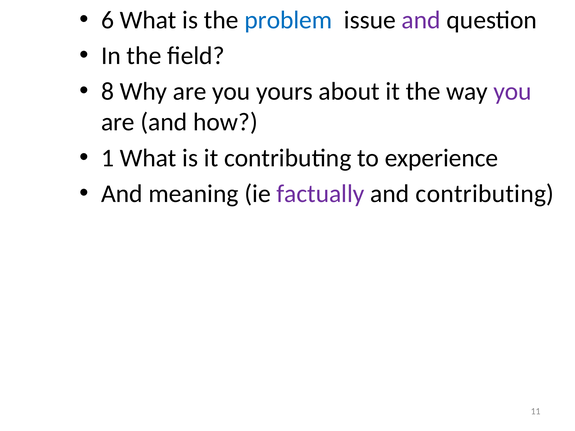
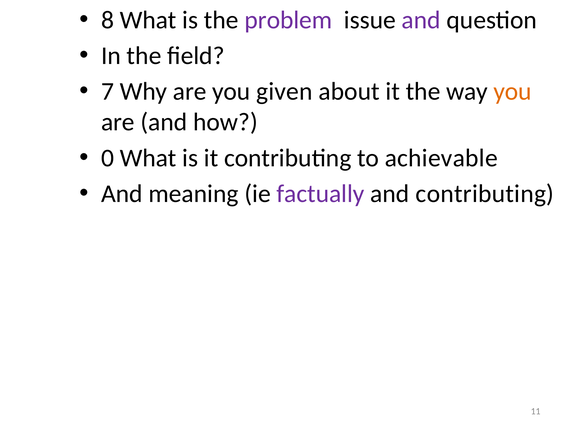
6: 6 -> 8 (108, 20)
problem colour: blue -> purple (288, 20)
8: 8 -> 7 (108, 92)
yours: yours -> given (284, 92)
you colour: purple -> orange (512, 92)
1: 1 -> 0 (108, 158)
experience: experience -> achievable (441, 158)
